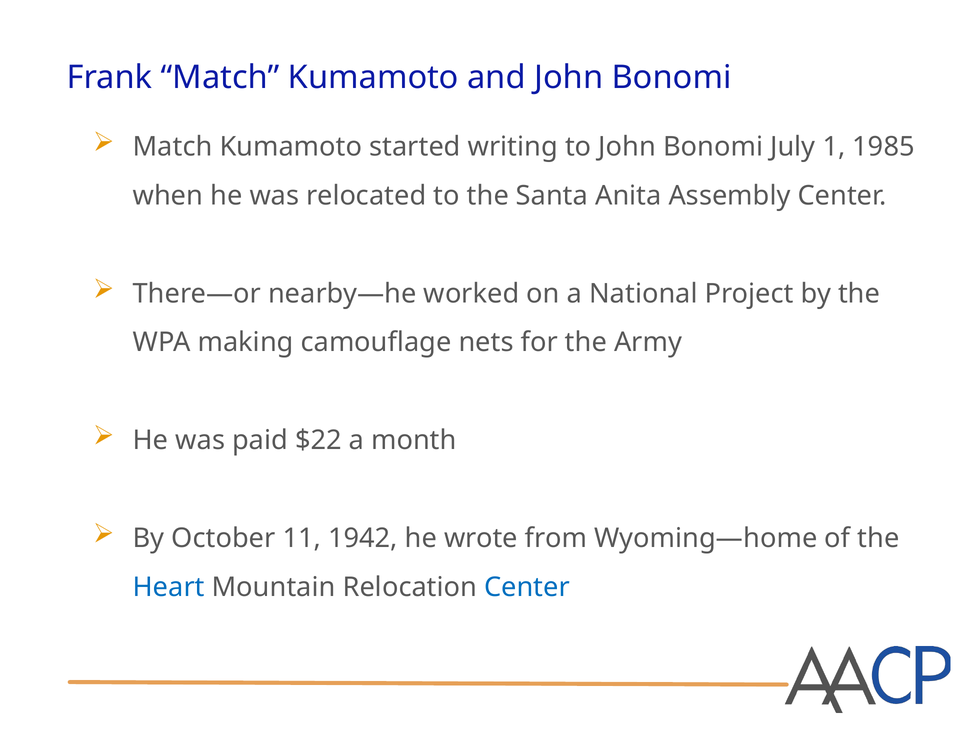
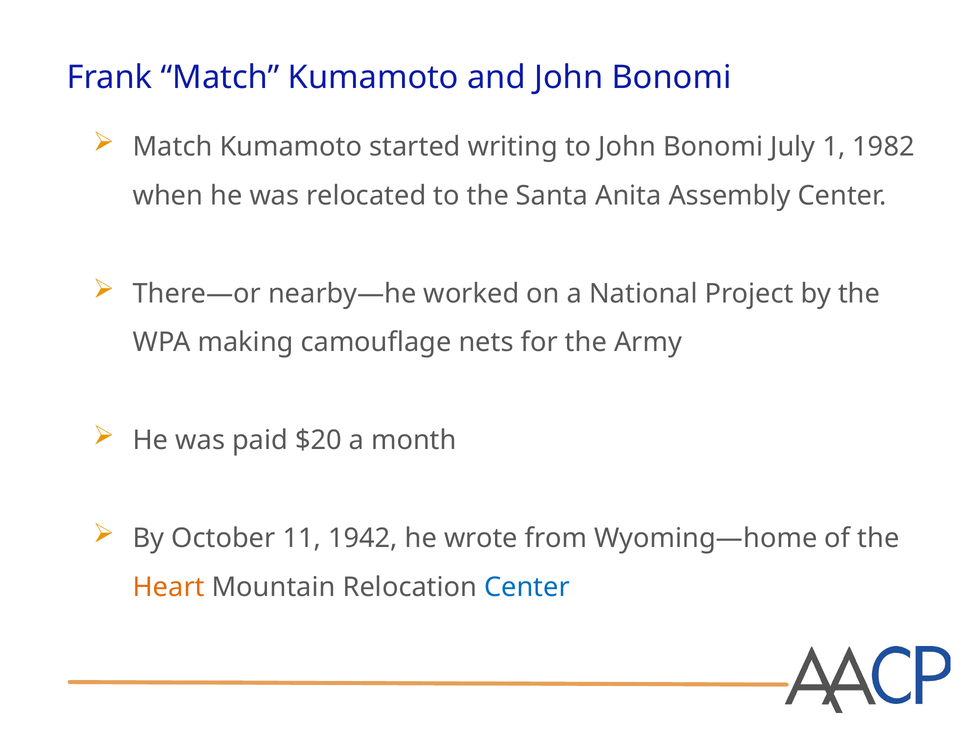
1985: 1985 -> 1982 (884, 147)
$22: $22 -> $20 (318, 440)
Heart colour: blue -> orange (169, 587)
